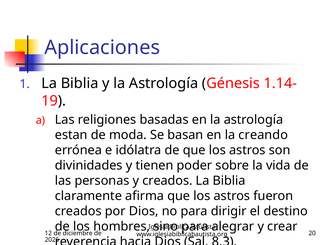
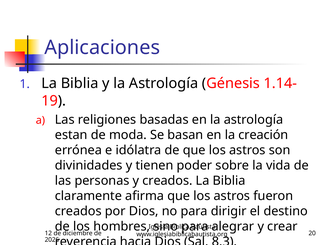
creando: creando -> creación (263, 135)
